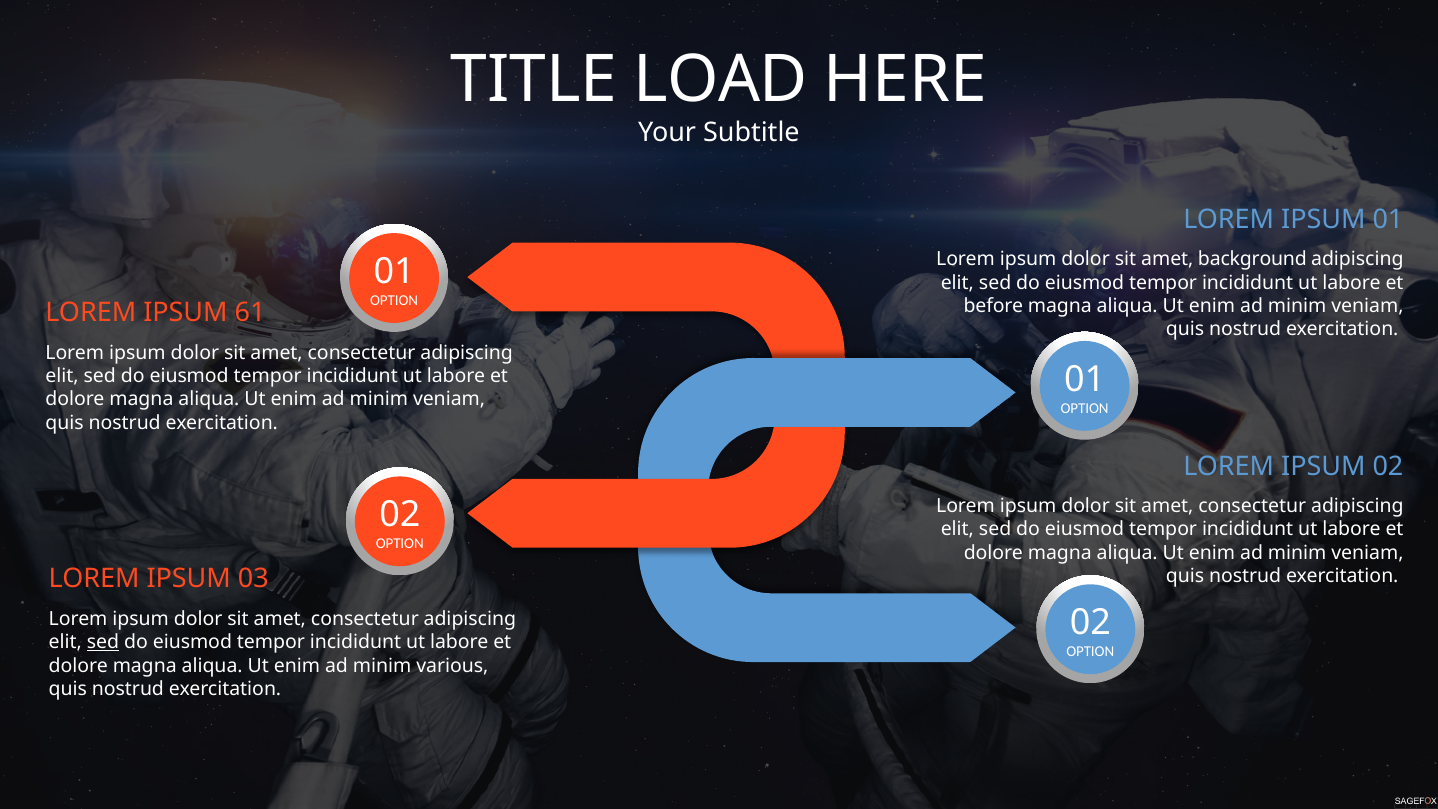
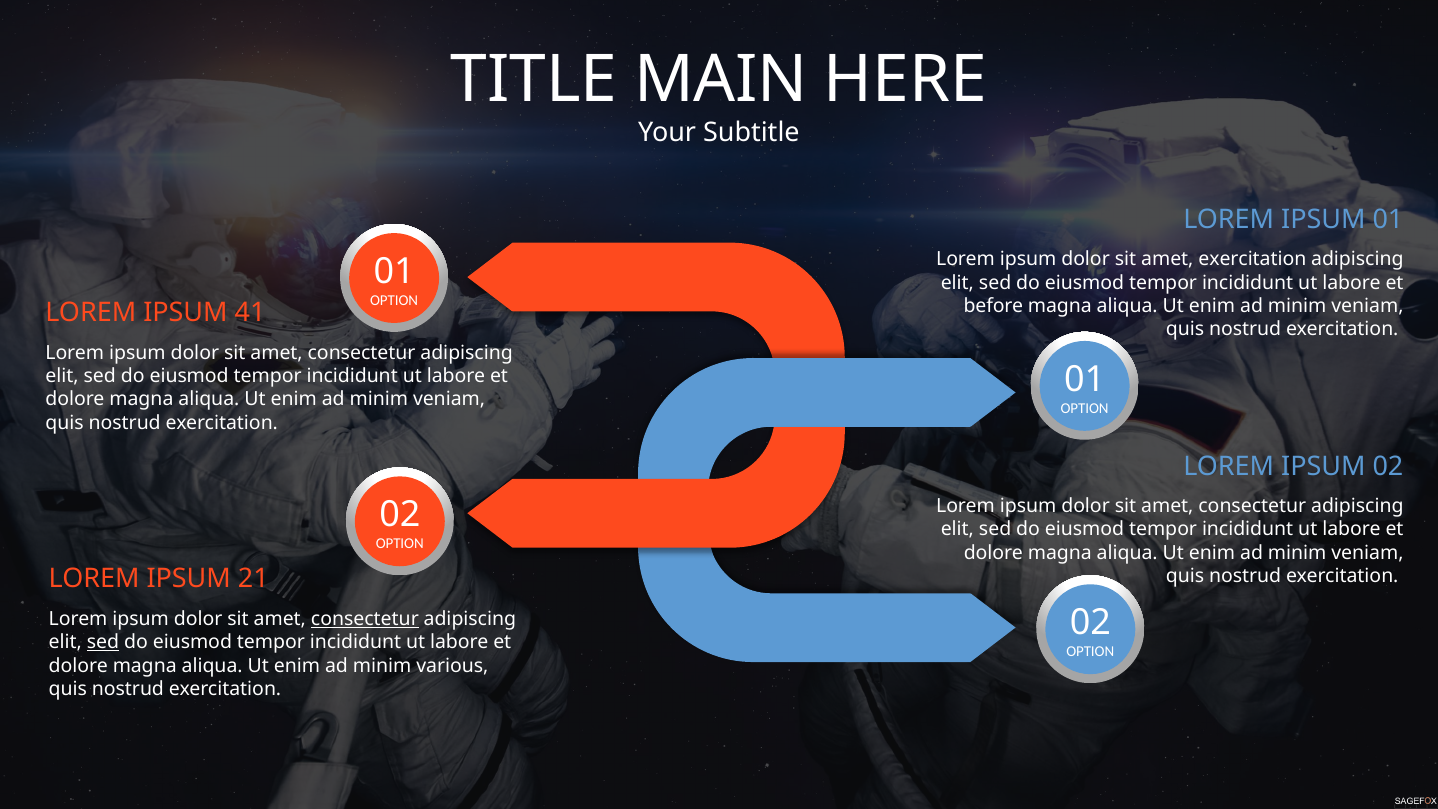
LOAD: LOAD -> MAIN (721, 80)
amet background: background -> exercitation (1252, 259)
61: 61 -> 41 (250, 313)
03: 03 -> 21 (253, 579)
consectetur underline: none -> present (365, 619)
